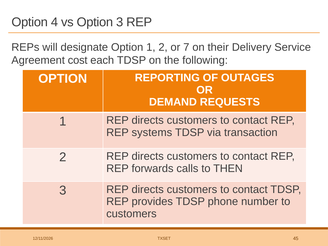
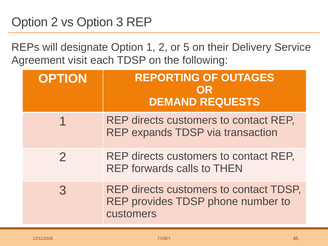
Option 4: 4 -> 2 (54, 22)
7: 7 -> 5 (186, 47)
cost: cost -> visit (78, 60)
systems: systems -> expands (152, 133)
